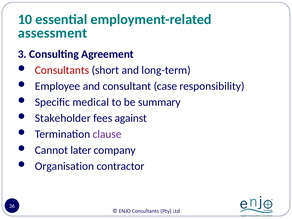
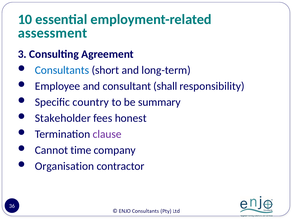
Consultants colour: red -> blue (62, 70)
case: case -> shall (165, 86)
medical: medical -> country (91, 102)
against: against -> honest (131, 118)
later: later -> time (81, 150)
